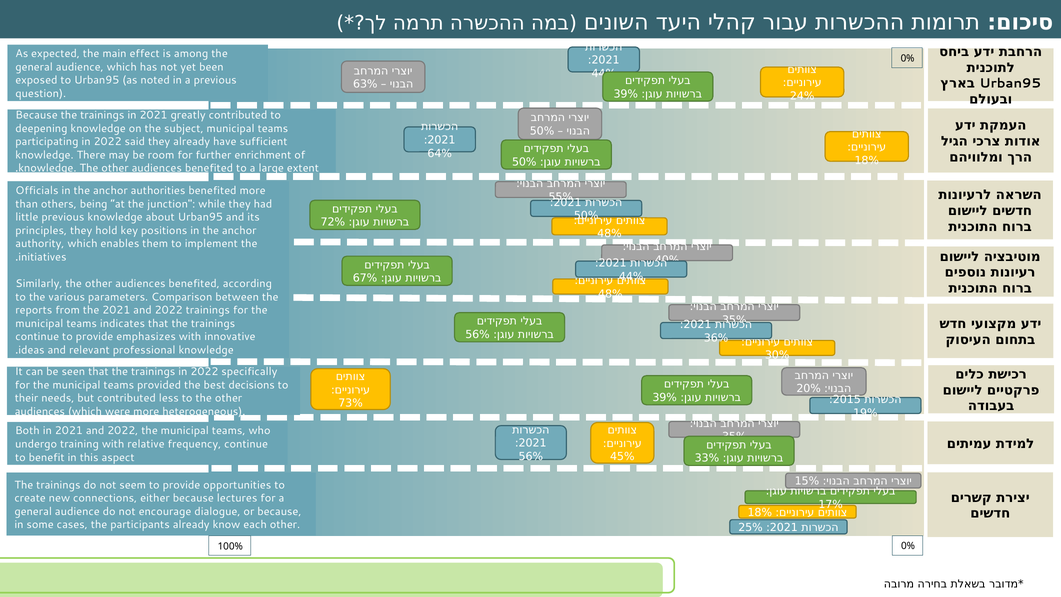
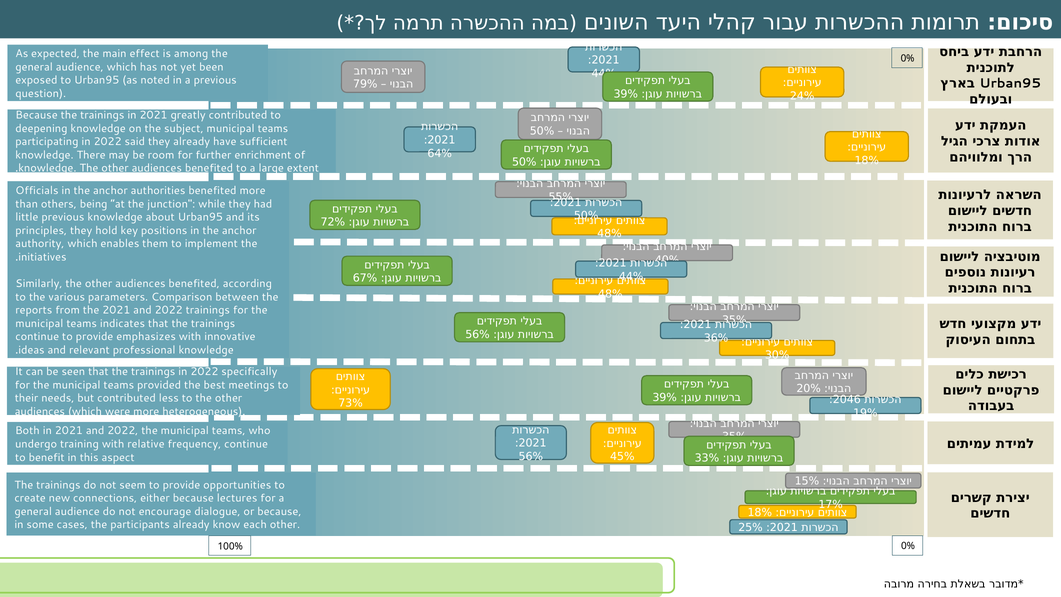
63%: 63% -> 79% (365, 84)
decisions: decisions -> meetings (252, 385)
2015: 2015 -> 2046 (847, 399)
